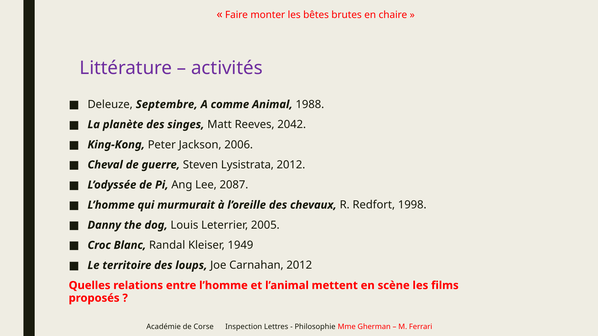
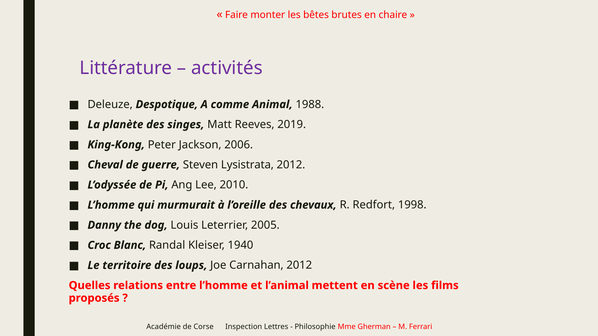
Septembre: Septembre -> Despotique (167, 105)
2042: 2042 -> 2019 (292, 125)
2087: 2087 -> 2010 (234, 185)
1949: 1949 -> 1940 (240, 245)
